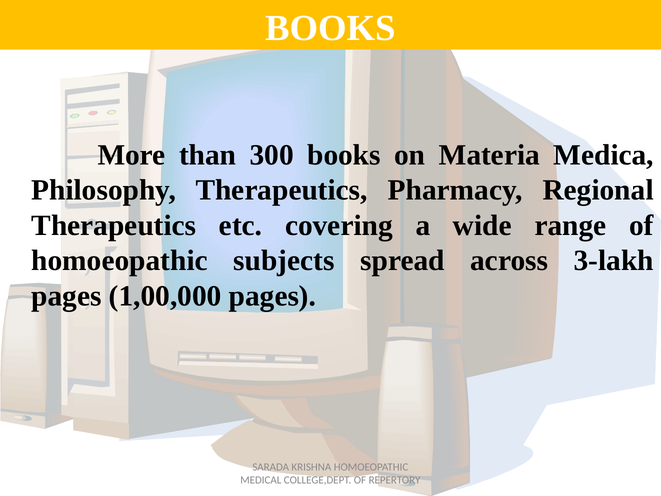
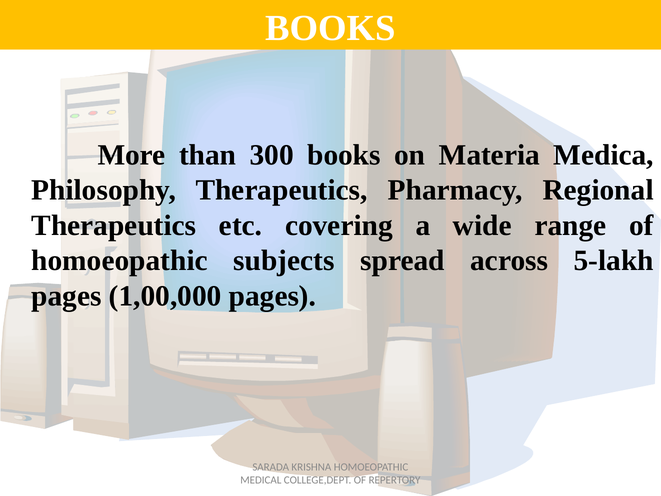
3-lakh: 3-lakh -> 5-lakh (614, 261)
